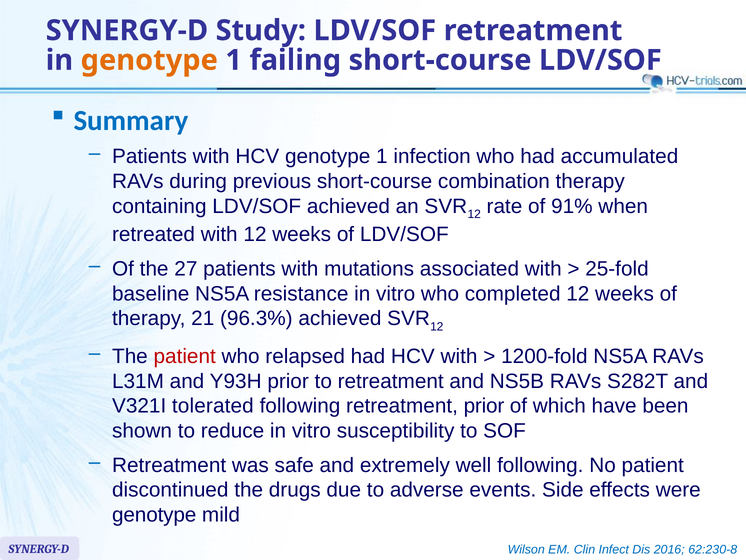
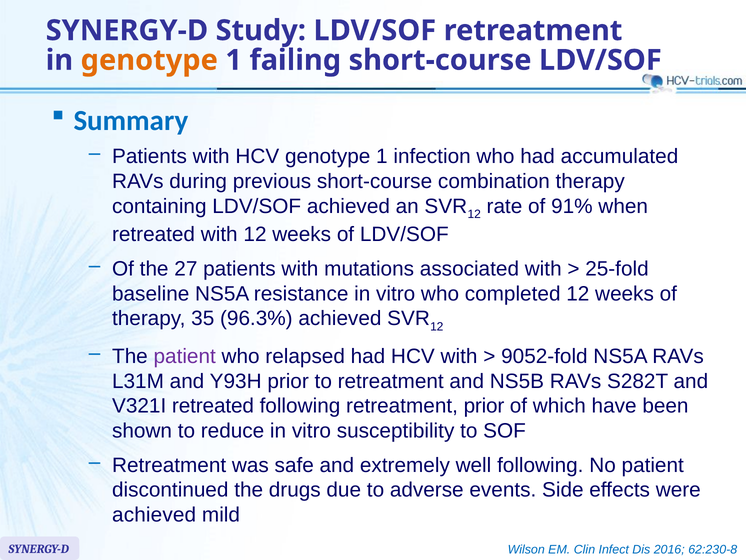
21: 21 -> 35 (203, 318)
patient colour: red -> purple (185, 356)
1200-fold: 1200-fold -> 9052-fold (544, 356)
V321I tolerated: tolerated -> retreated (213, 406)
genotype: genotype -> achieved (154, 515)
